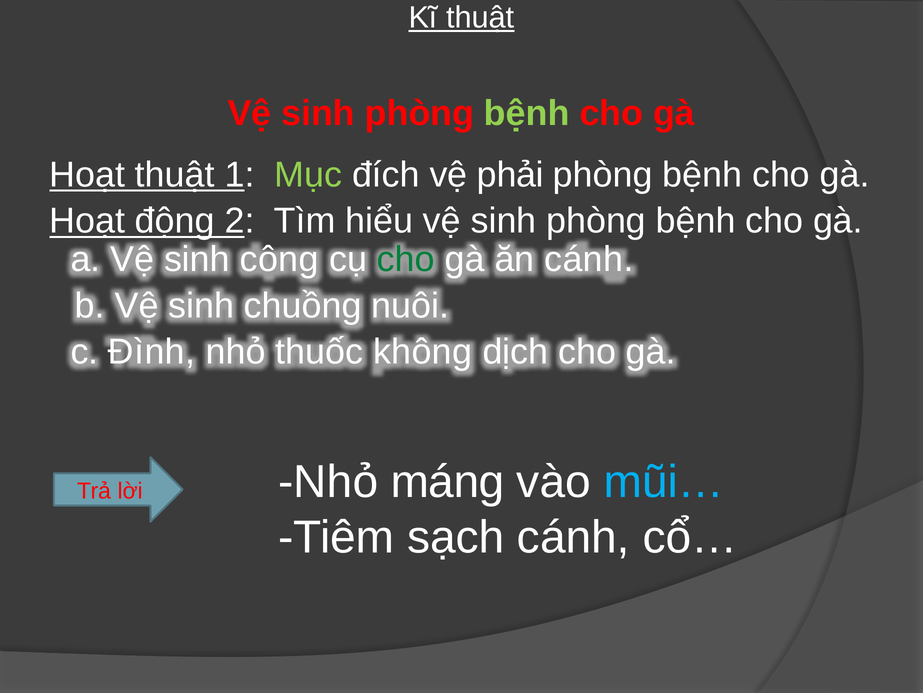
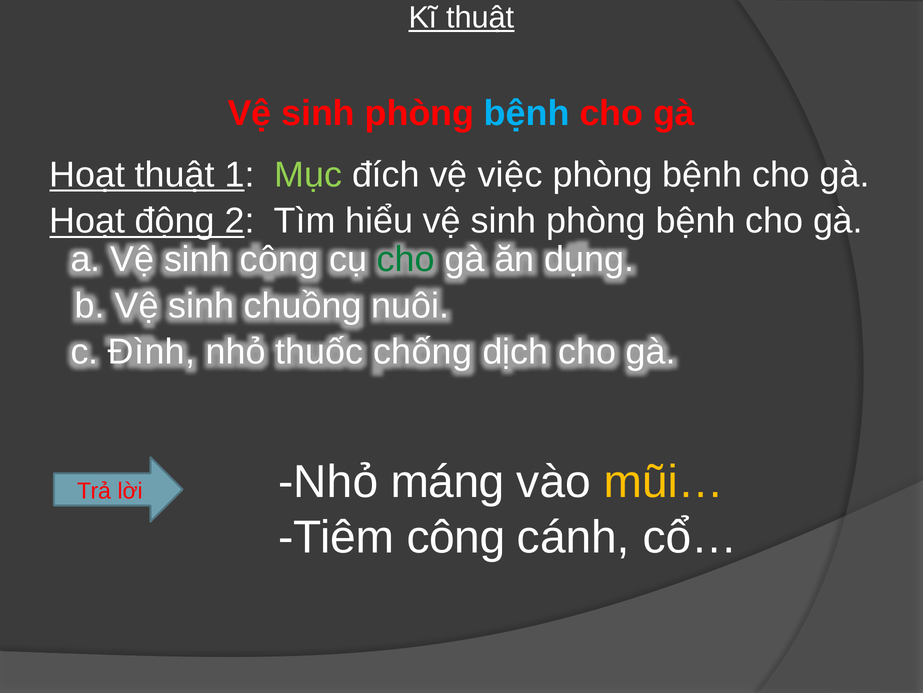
bệnh colour: light green -> light blue (527, 113)
phải: phải -> việc (510, 175)
ăn cánh: cánh -> dụng (589, 259)
không: không -> chống (423, 352)
mũi… colour: light blue -> yellow (664, 482)
Tiêm sạch: sạch -> công (456, 537)
